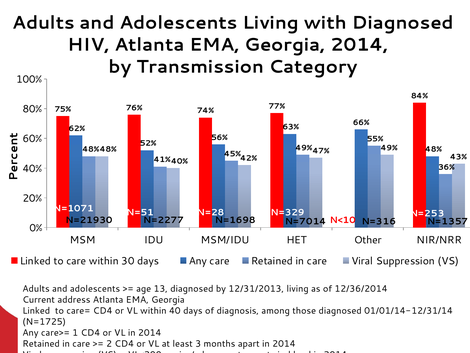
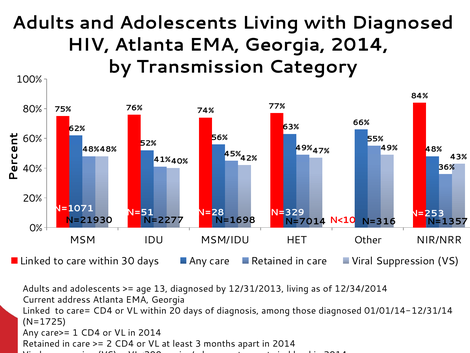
12/36/2014: 12/36/2014 -> 12/34/2014 (361, 288)
40: 40 -> 20 (175, 310)
